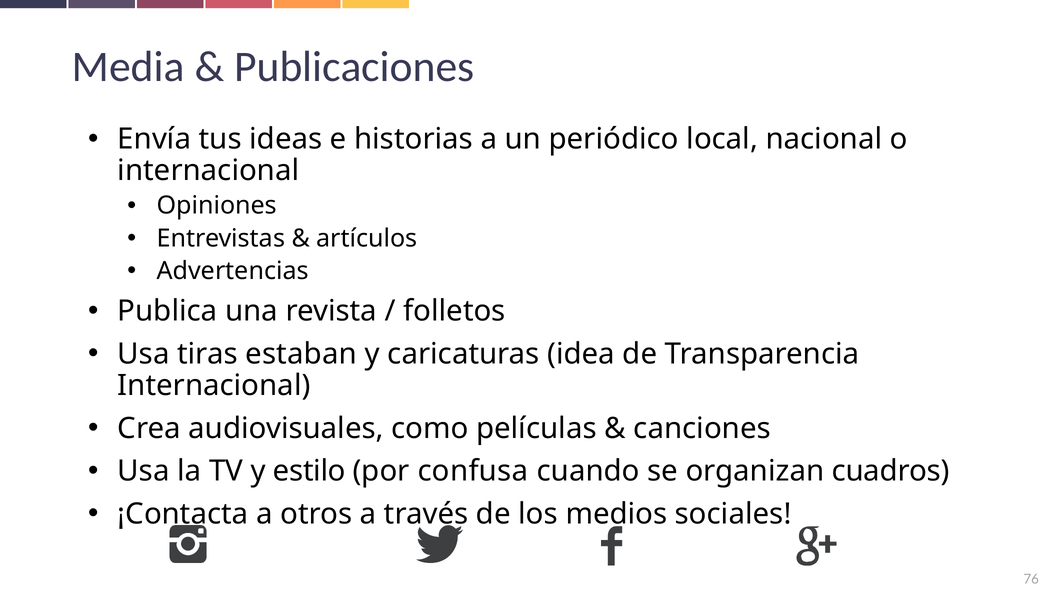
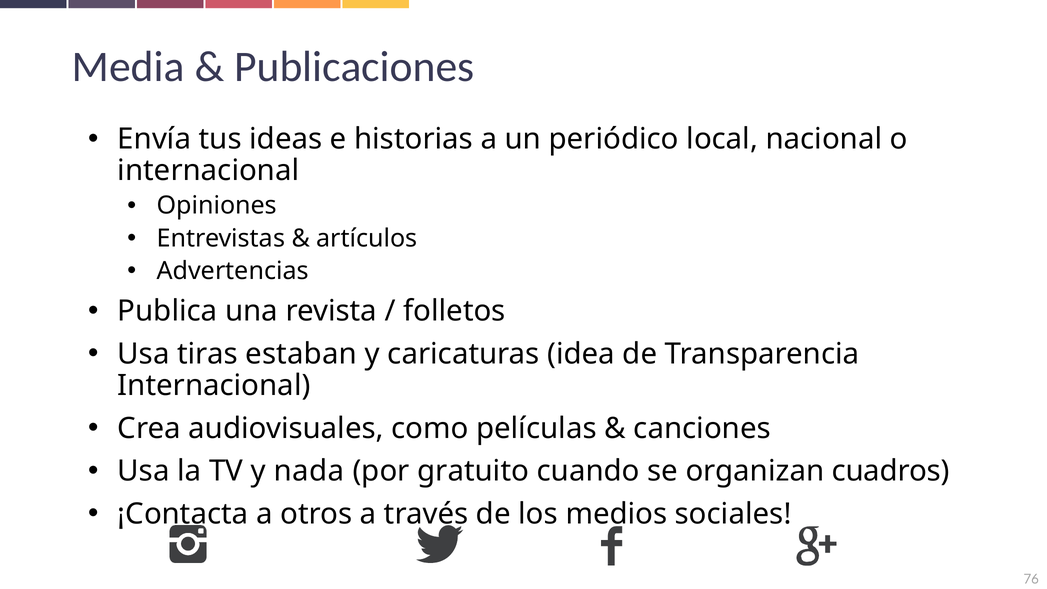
estilo: estilo -> nada (309, 471)
confusa: confusa -> gratuito (473, 471)
